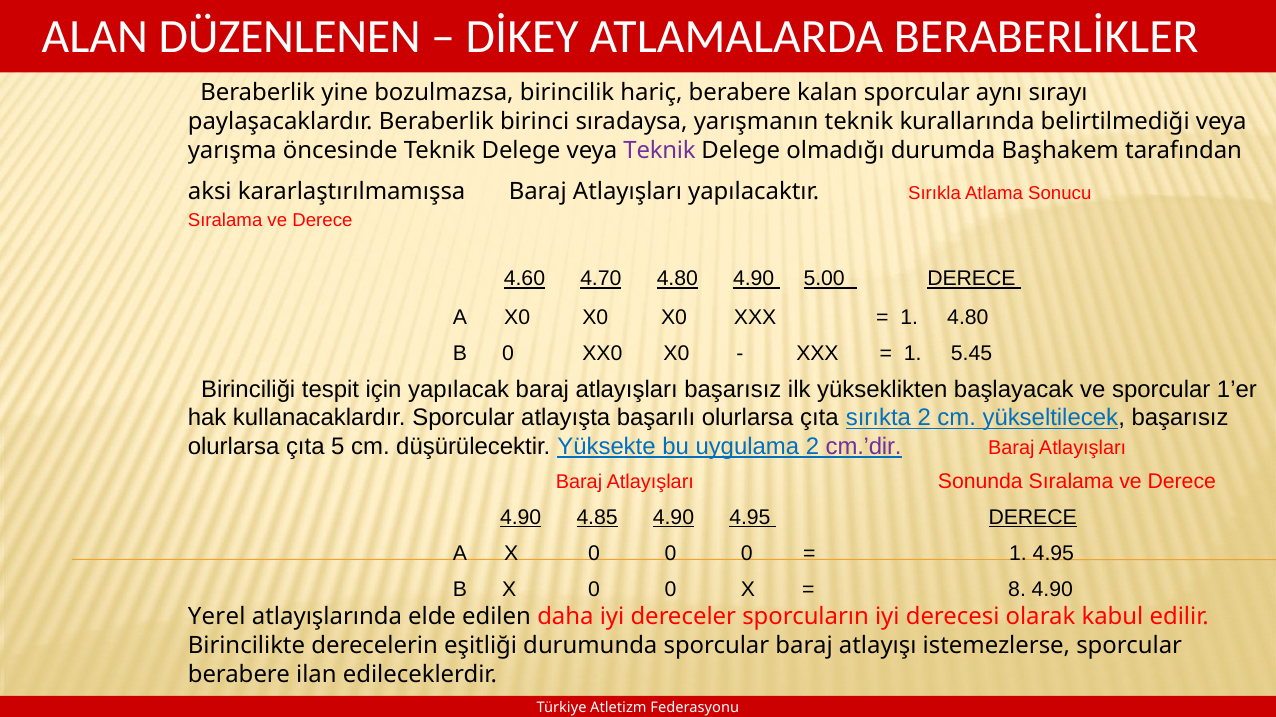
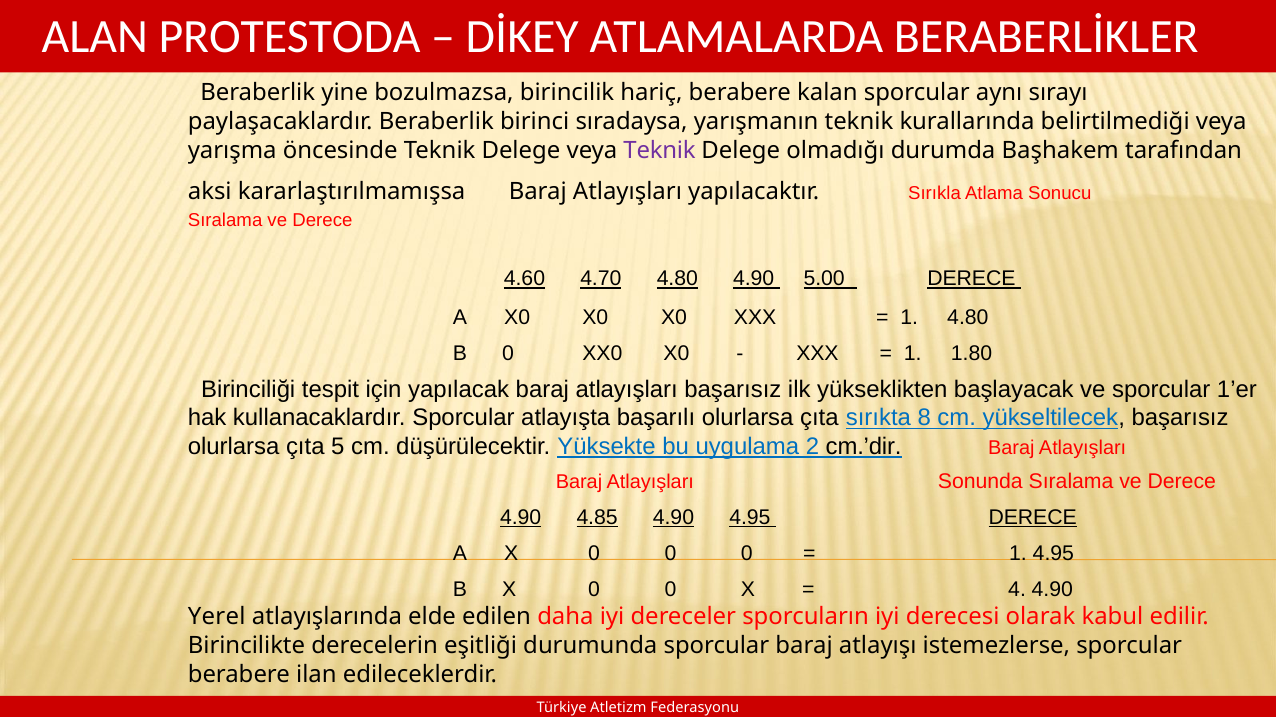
DÜZENLENEN: DÜZENLENEN -> PROTESTODA (290, 37)
5.45: 5.45 -> 1.80 (972, 354)
sırıkta 2: 2 -> 8 (924, 418)
cm.’dir colour: purple -> black (864, 447)
8: 8 -> 4 (1017, 590)
